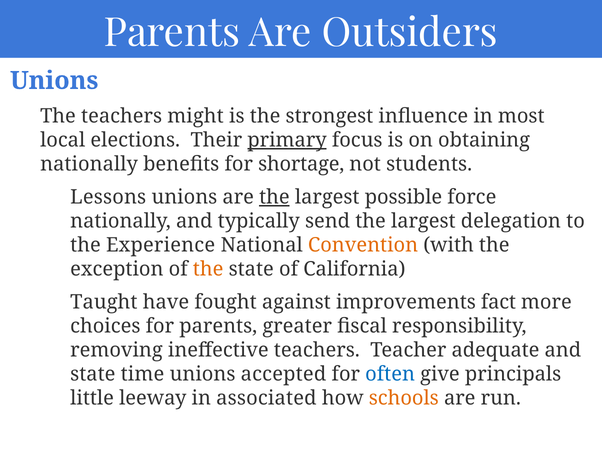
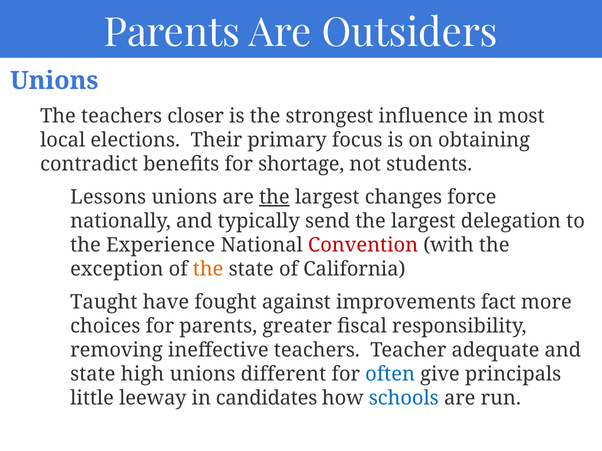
might: might -> closer (196, 116)
primary underline: present -> none (287, 140)
nationally: nationally -> contradict (89, 164)
possible: possible -> changes (403, 197)
Convention colour: orange -> red (363, 245)
time: time -> high (142, 375)
accepted: accepted -> different (283, 375)
associated: associated -> candidates (267, 399)
schools colour: orange -> blue (404, 399)
